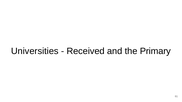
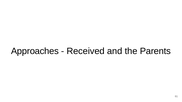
Universities: Universities -> Approaches (35, 51)
Primary: Primary -> Parents (155, 51)
